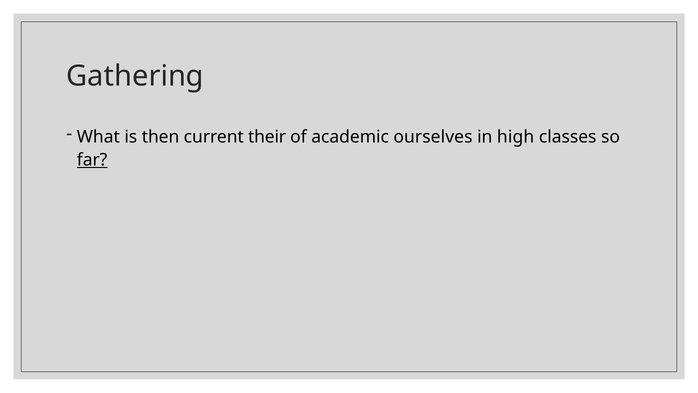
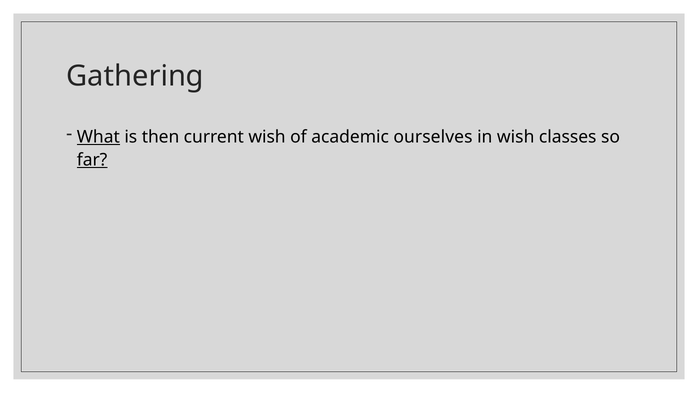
What underline: none -> present (98, 137)
current their: their -> wish (267, 137)
in high: high -> wish (516, 137)
